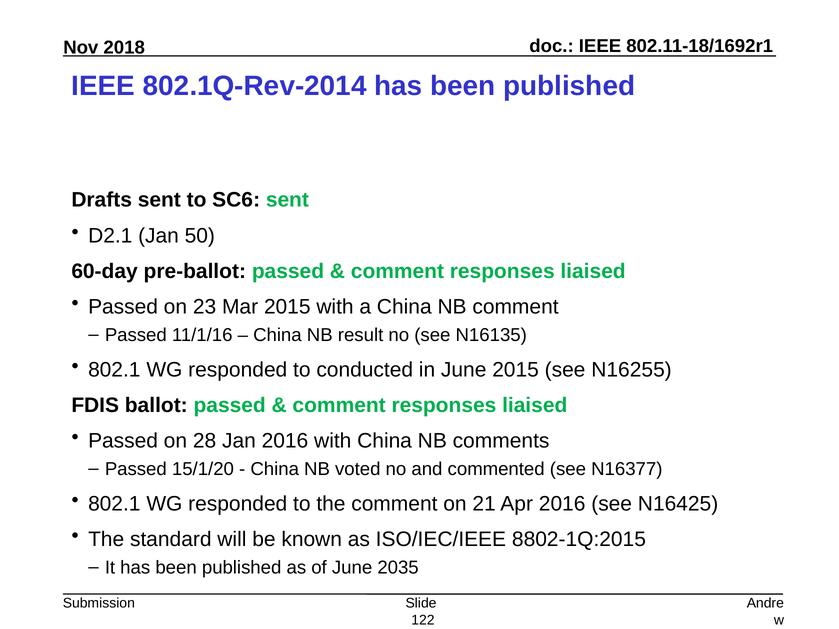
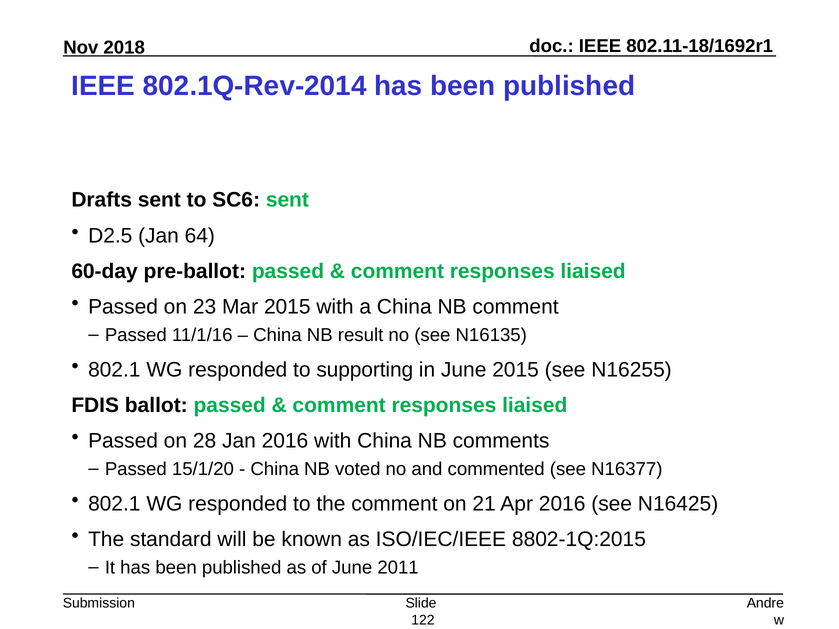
D2.1: D2.1 -> D2.5 (110, 236)
50: 50 -> 64 (200, 236)
conducted: conducted -> supporting (365, 370)
2035: 2035 -> 2011 (398, 568)
